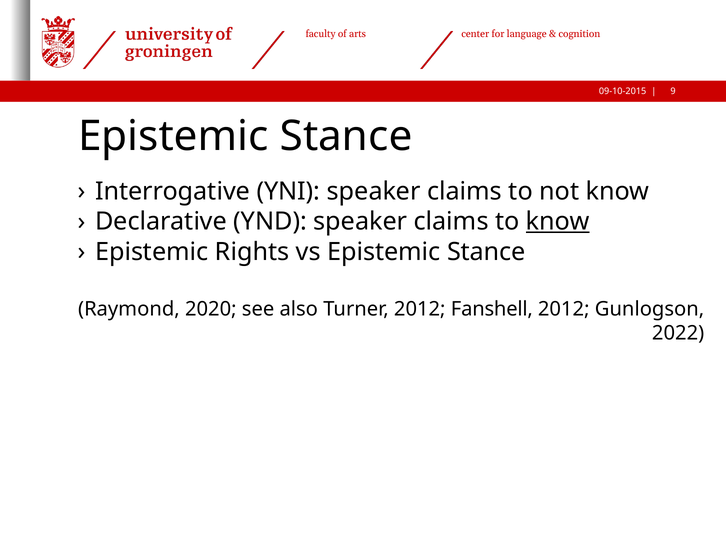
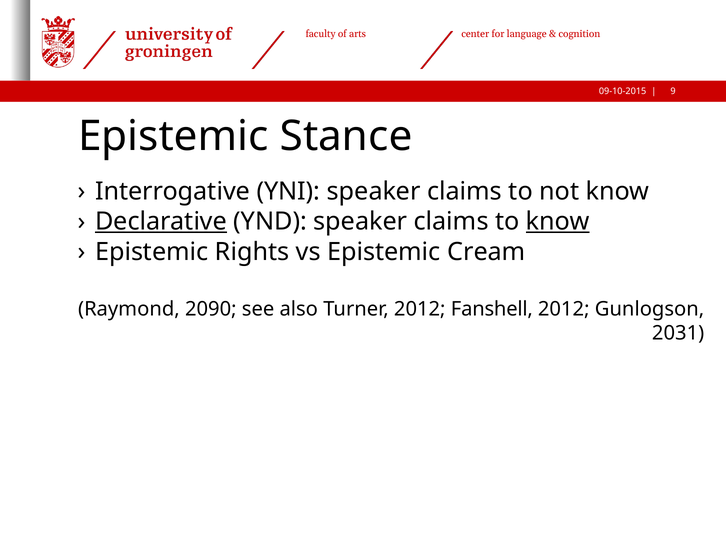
Declarative underline: none -> present (161, 222)
vs Epistemic Stance: Stance -> Cream (486, 252)
2020: 2020 -> 2090 (211, 309)
2022: 2022 -> 2031 (678, 333)
